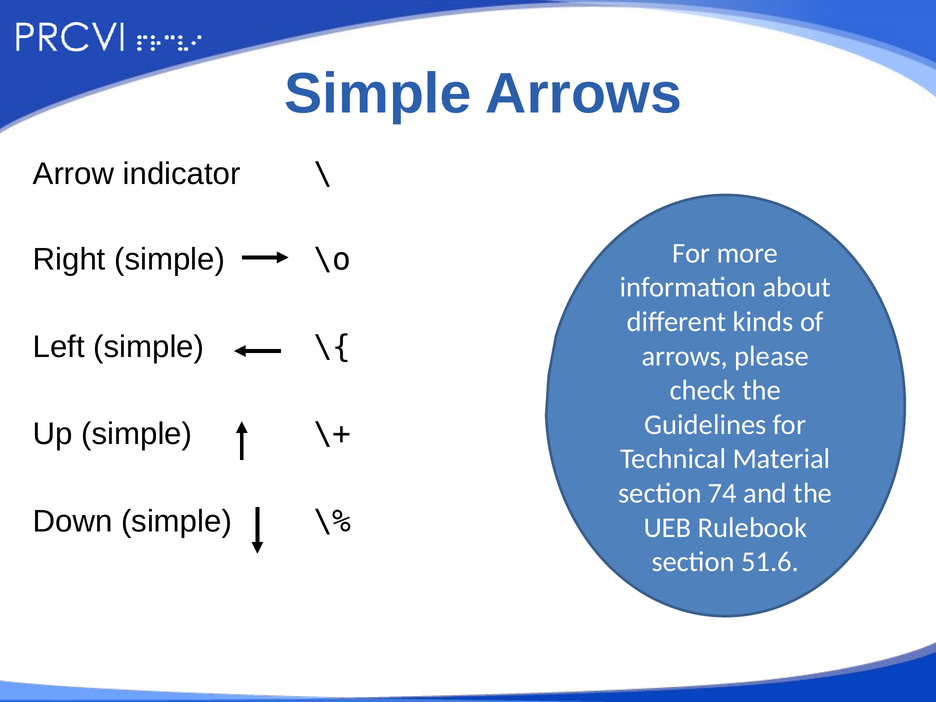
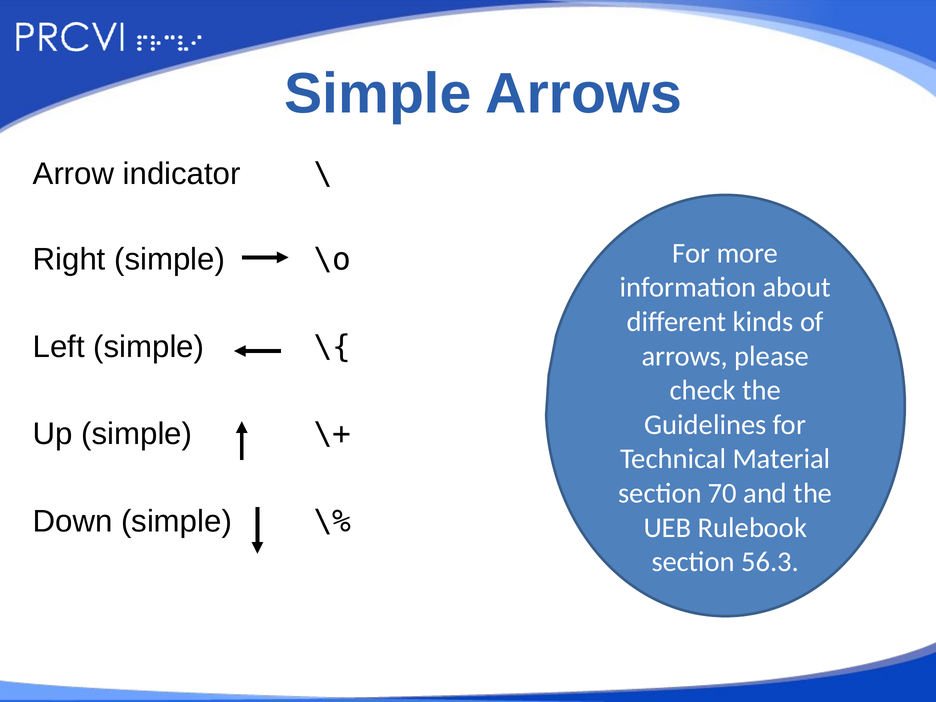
74: 74 -> 70 (722, 493)
51.6: 51.6 -> 56.3 (770, 562)
